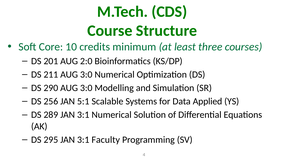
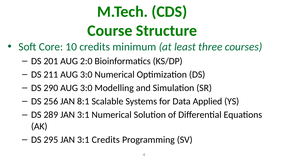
5:1: 5:1 -> 8:1 (83, 101)
3:1 Faculty: Faculty -> Credits (106, 140)
